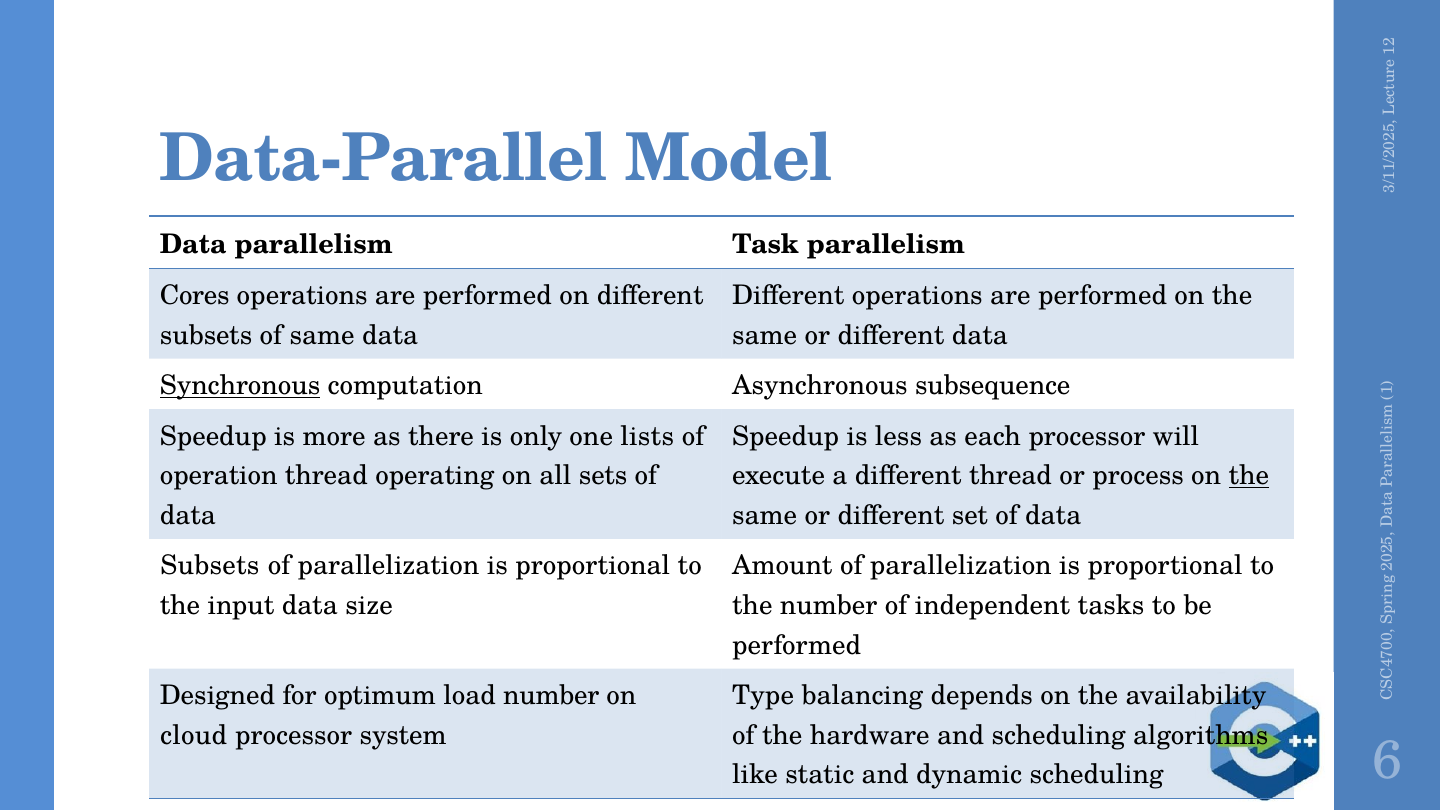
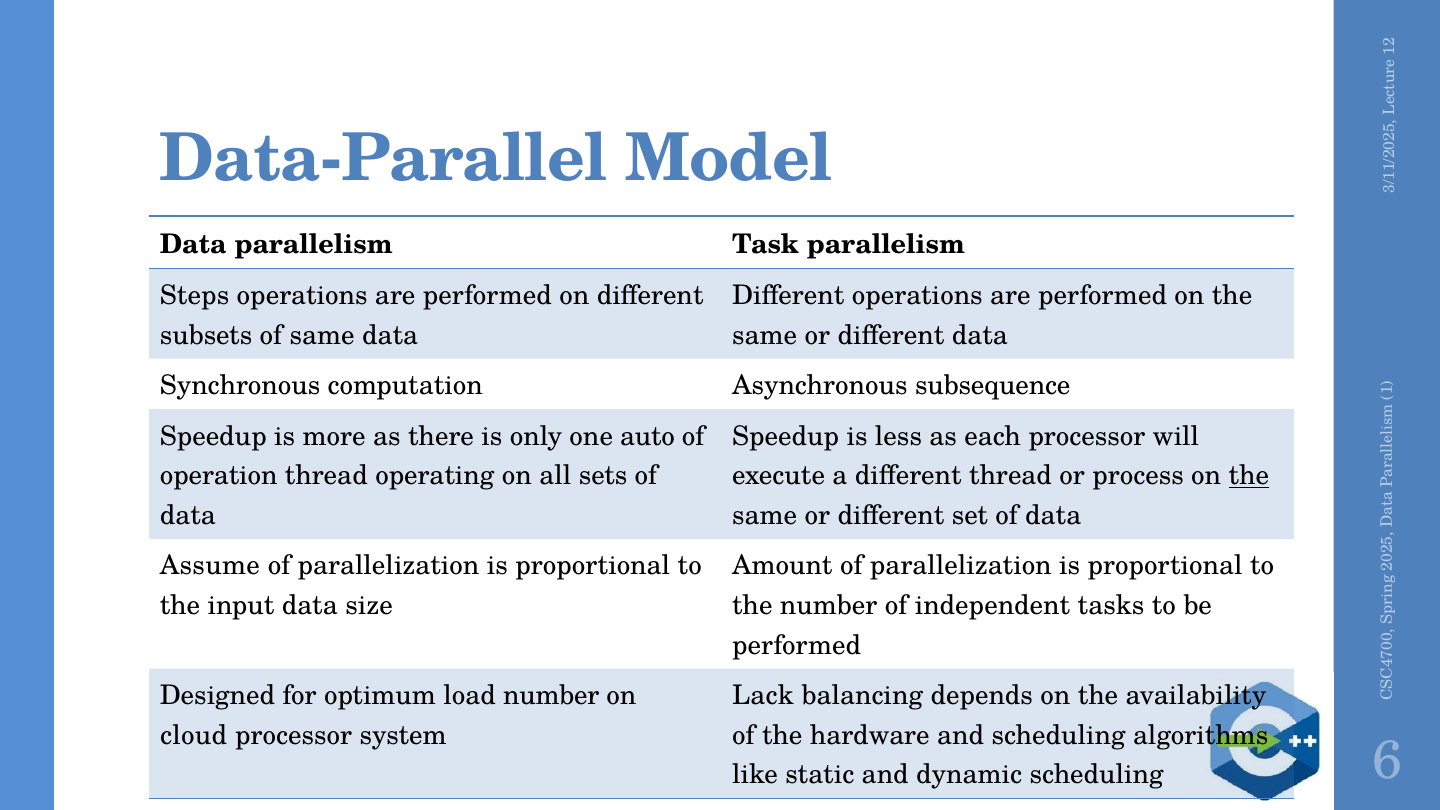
Cores: Cores -> Steps (195, 296)
Synchronous underline: present -> none (240, 386)
lists: lists -> auto (647, 436)
Subsets: Subsets -> Assume (210, 566)
Type: Type -> Lack (763, 696)
